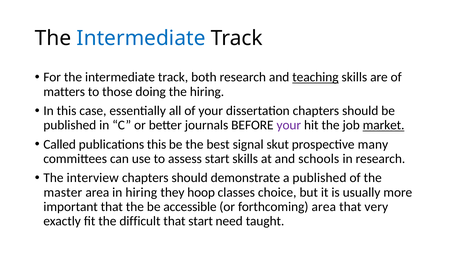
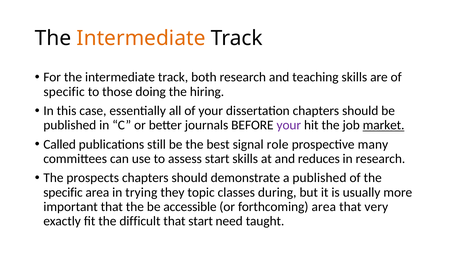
Intermediate colour: blue -> orange (141, 38)
teaching underline: present -> none (315, 77)
matters: matters -> specific (64, 92)
publications this: this -> still (157, 144)
skut: skut -> role (278, 144)
schools: schools -> reduces (319, 159)
interview: interview -> prospects (93, 178)
master: master -> specific (63, 192)
in hiring: hiring -> trying (141, 192)
hoop: hoop -> topic (201, 192)
choice: choice -> during (277, 192)
